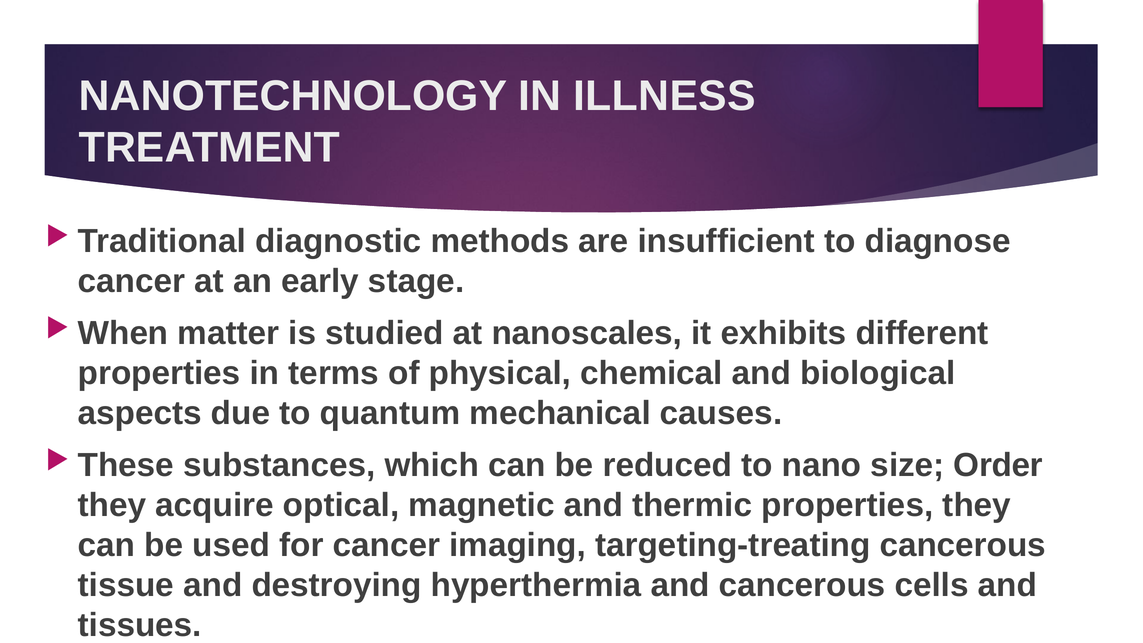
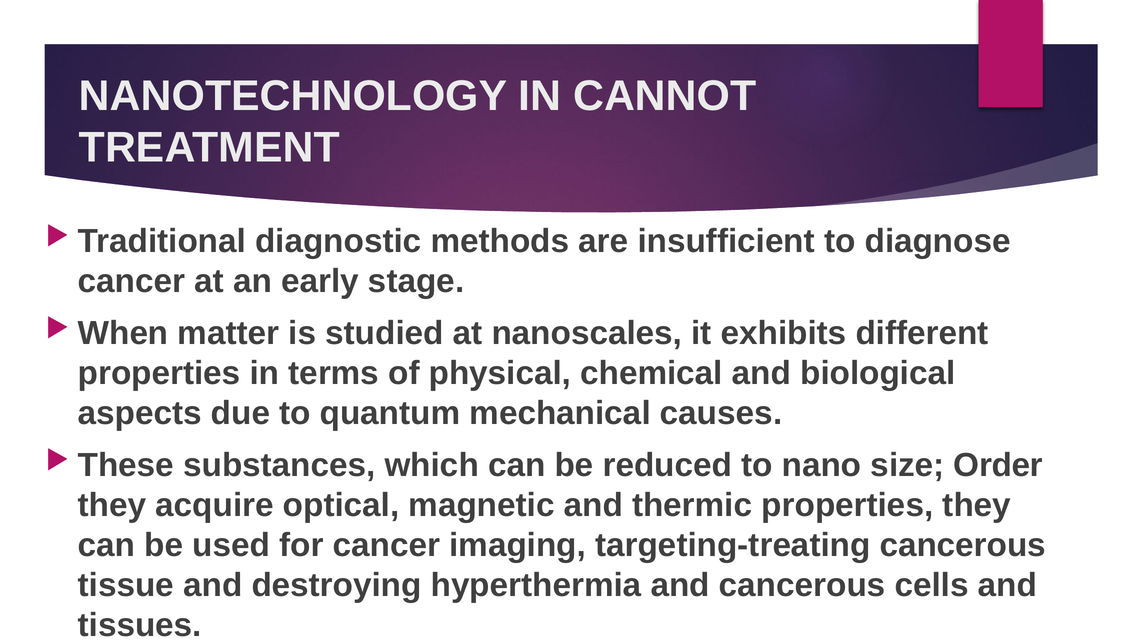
ILLNESS: ILLNESS -> CANNOT (665, 96)
